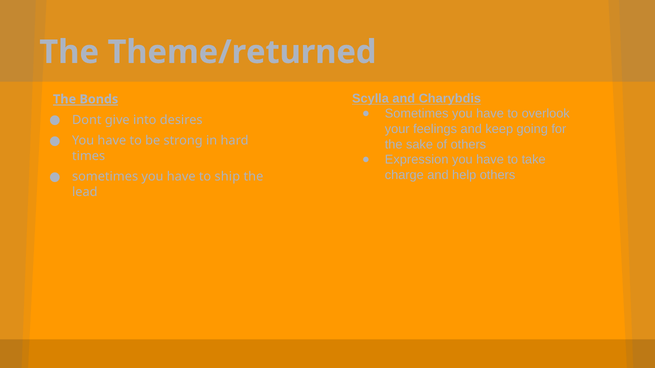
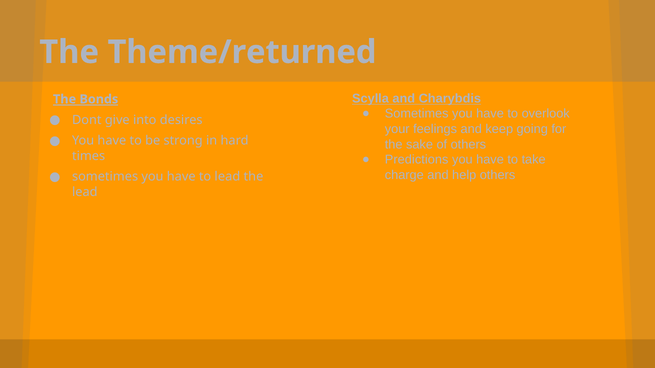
Expression: Expression -> Predictions (417, 160)
to ship: ship -> lead (227, 177)
